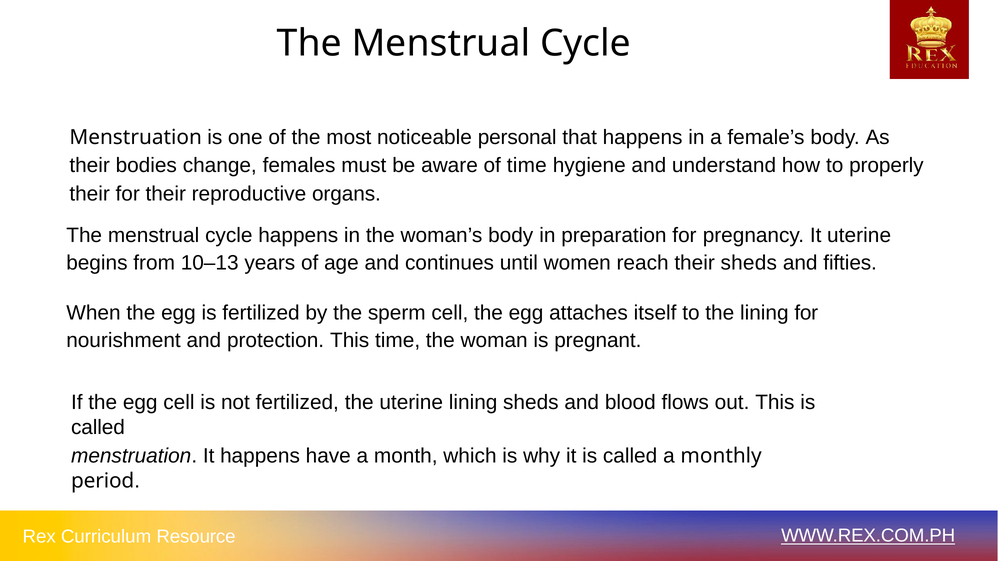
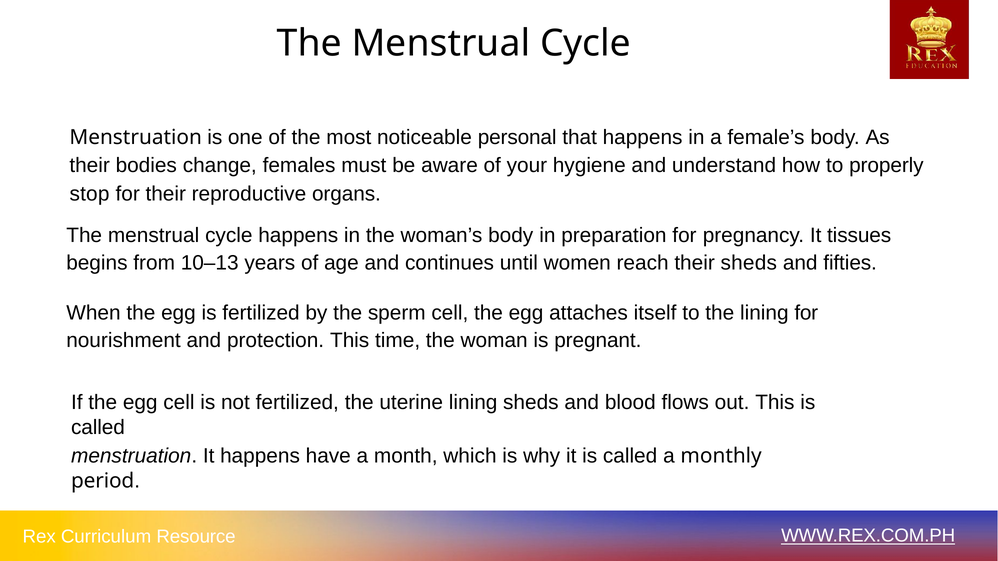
of time: time -> your (527, 166)
their: their -> stop (90, 194)
It uterine: uterine -> tissues (859, 235)
